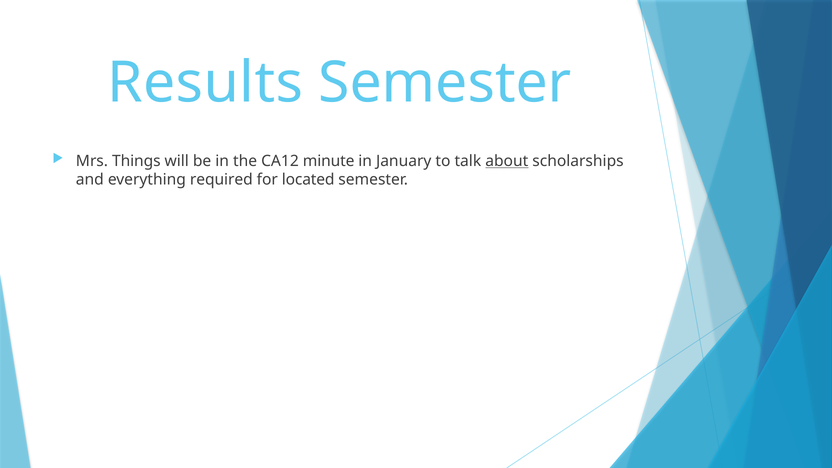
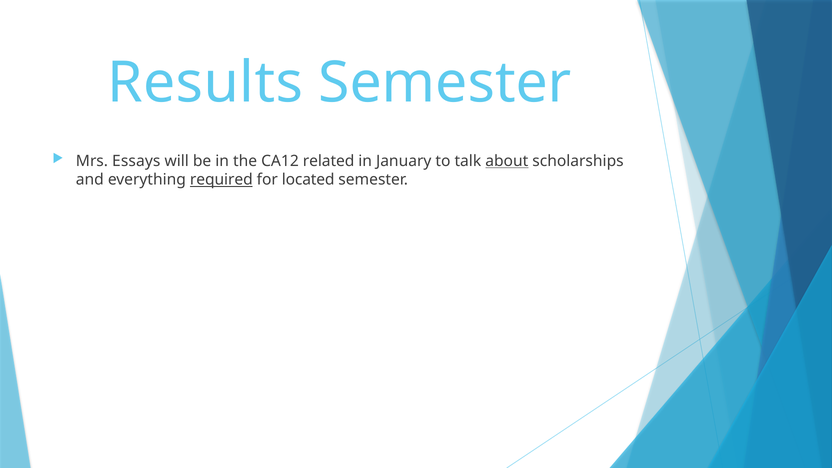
Things: Things -> Essays (136, 161)
minute: minute -> related (329, 161)
required underline: none -> present (221, 180)
